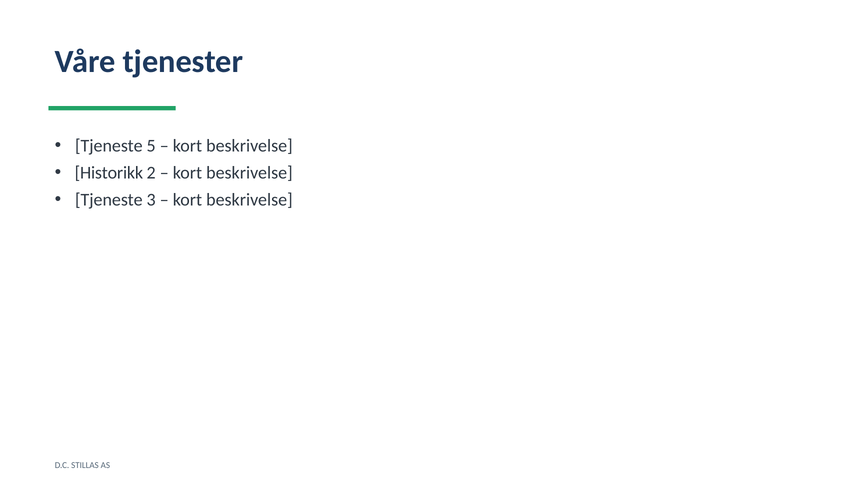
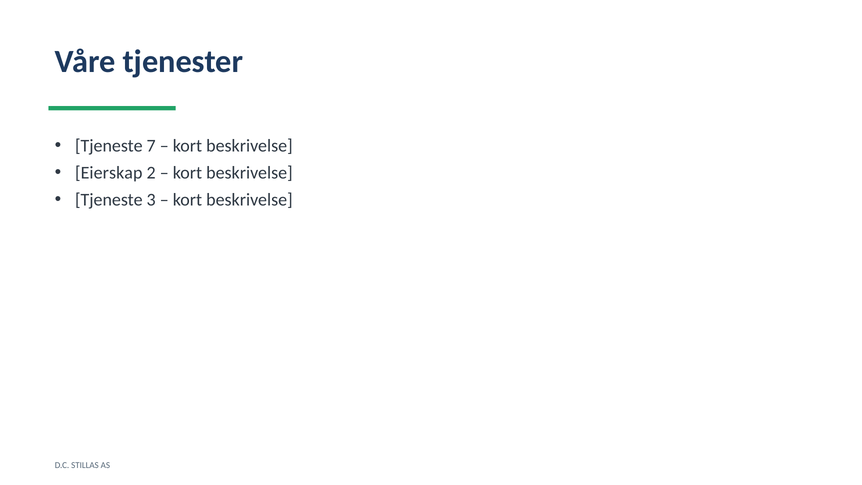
5: 5 -> 7 (151, 146)
Historikk: Historikk -> Eierskap (109, 173)
